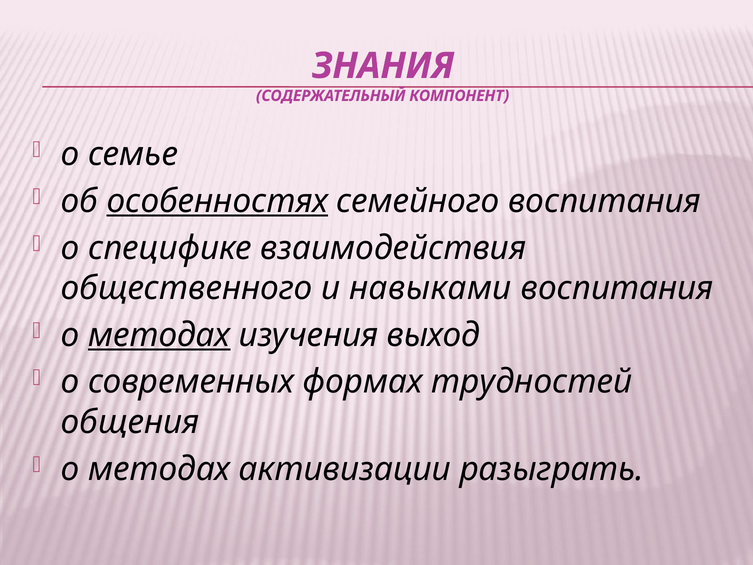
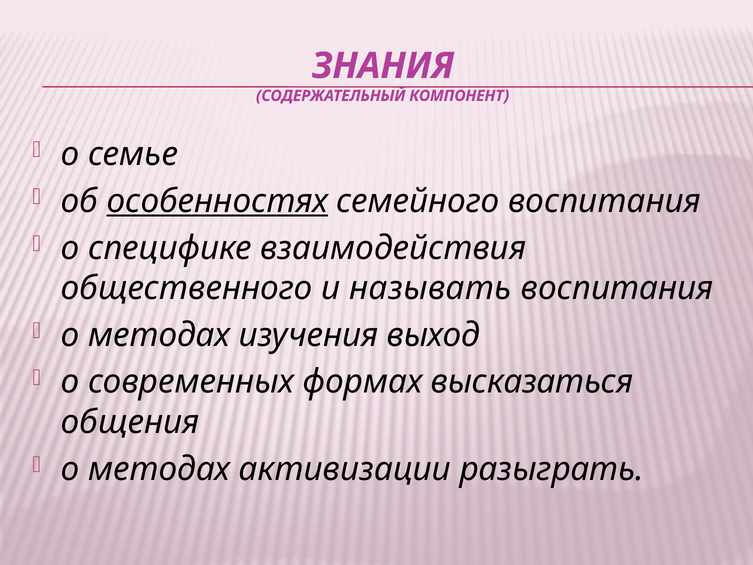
навыками: навыками -> называть (430, 288)
методах underline: present -> none (159, 335)
трудностей: трудностей -> высказаться (532, 382)
